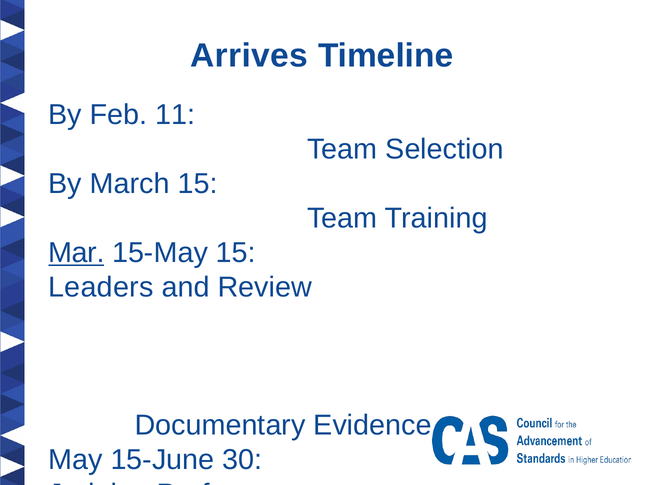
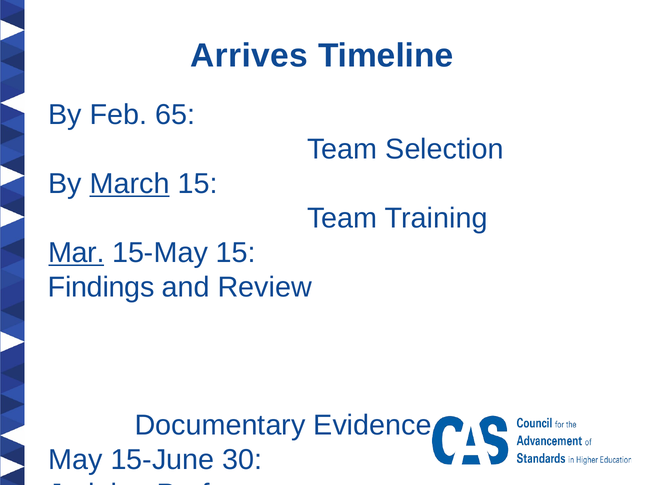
11: 11 -> 65 (175, 115)
March underline: none -> present (130, 184)
Leaders: Leaders -> Findings (101, 288)
